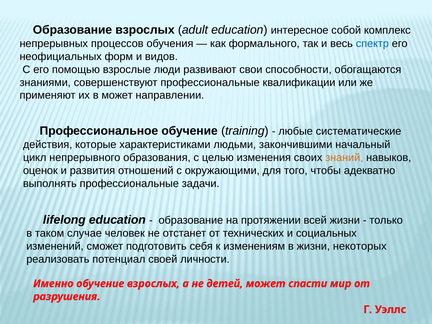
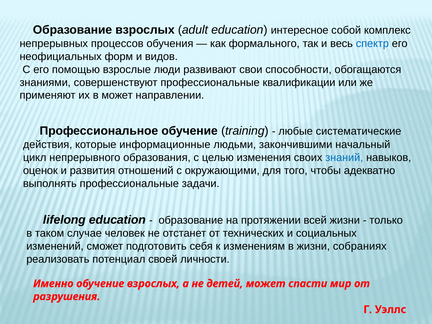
характеристиками: характеристиками -> информационные (165, 145)
знаний colour: orange -> blue (344, 158)
некоторых: некоторых -> собраниях (360, 246)
